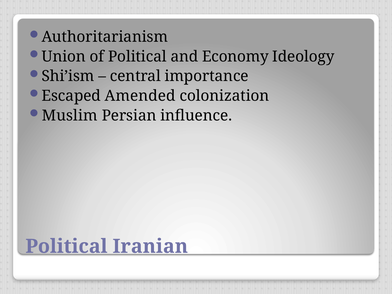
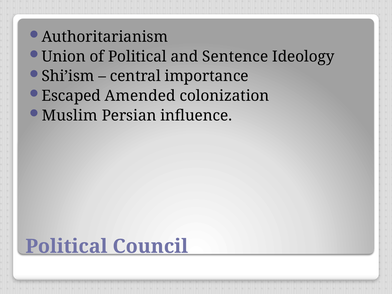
Economy: Economy -> Sentence (235, 57)
Iranian: Iranian -> Council (150, 246)
